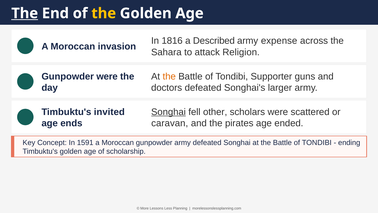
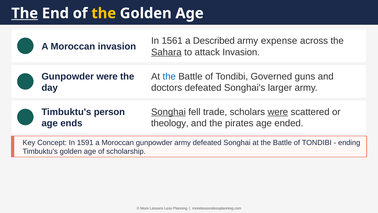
1816: 1816 -> 1561 (172, 41)
Sahara underline: none -> present (166, 52)
attack Religion: Religion -> Invasion (241, 52)
the colour: orange -> blue (169, 76)
Supporter: Supporter -> Governed (271, 76)
invited: invited -> person (109, 112)
other: other -> trade (215, 112)
were underline: none -> present (278, 112)
caravan: caravan -> theology (170, 123)
